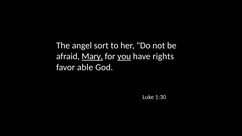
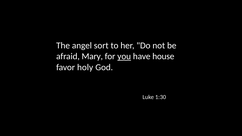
Mary underline: present -> none (92, 56)
rights: rights -> house (163, 56)
able: able -> holy (85, 67)
